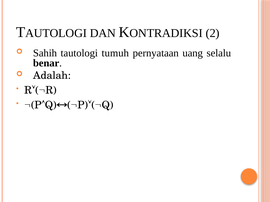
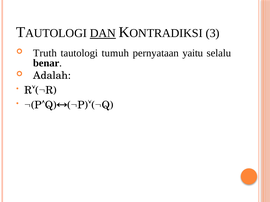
DAN underline: none -> present (103, 33)
2: 2 -> 3 (213, 33)
Sahih: Sahih -> Truth (45, 53)
uang: uang -> yaitu (193, 53)
